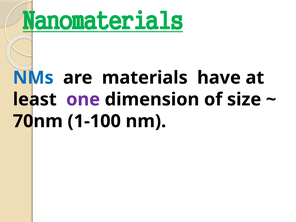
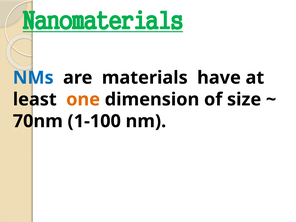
one colour: purple -> orange (83, 99)
